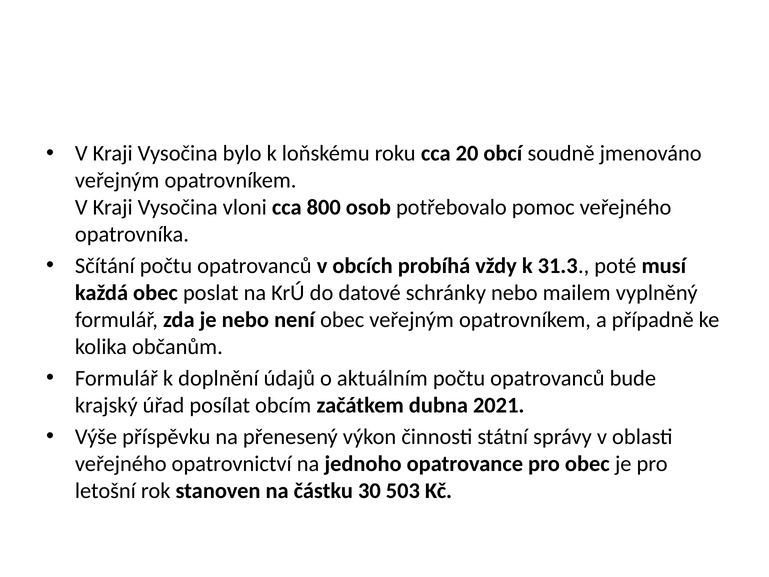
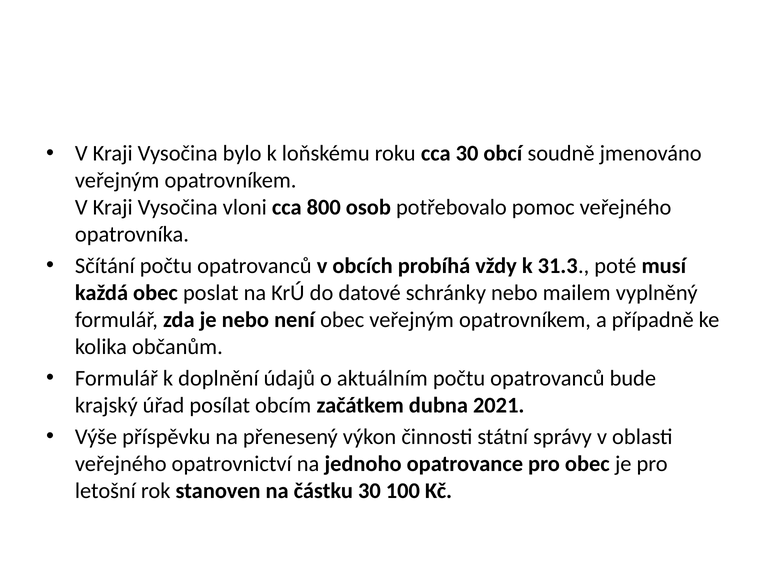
cca 20: 20 -> 30 (467, 153)
503: 503 -> 100 (403, 491)
